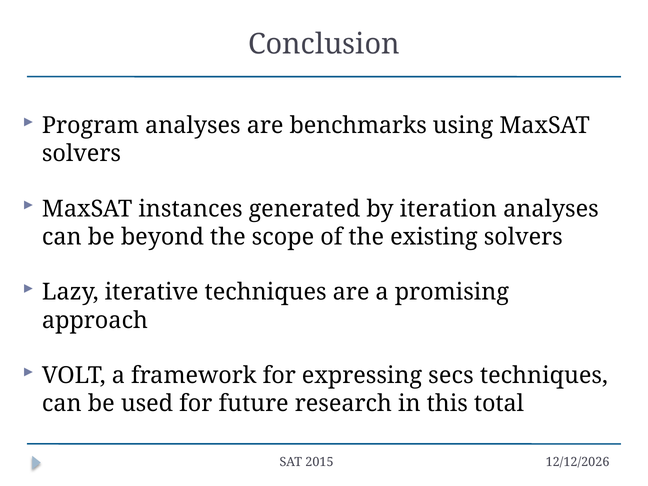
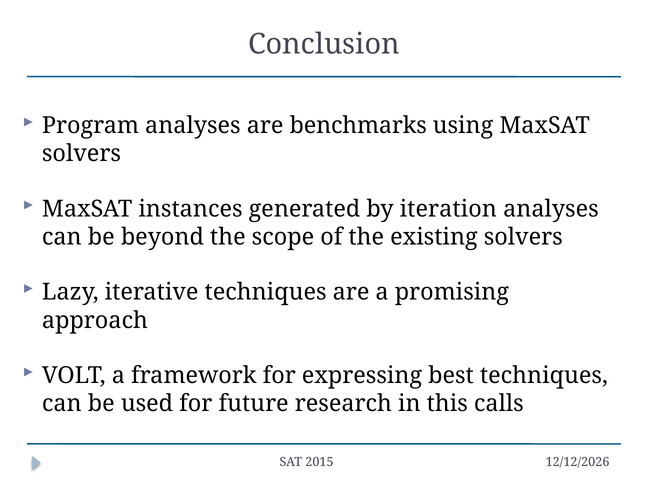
secs: secs -> best (451, 375)
total: total -> calls (499, 404)
